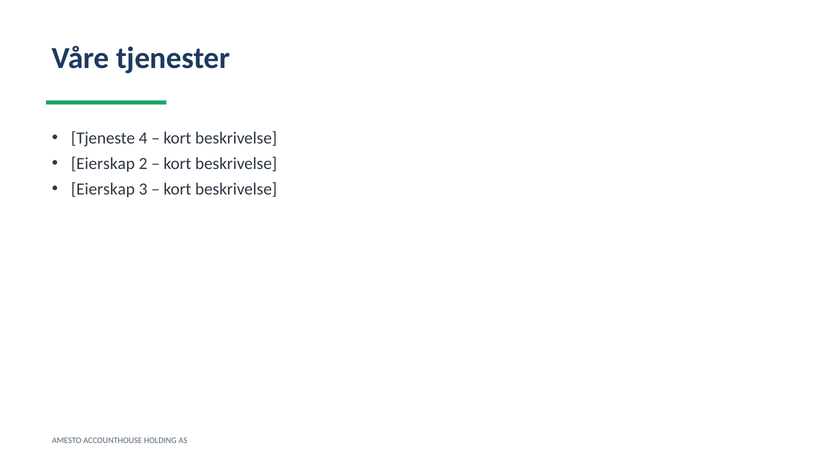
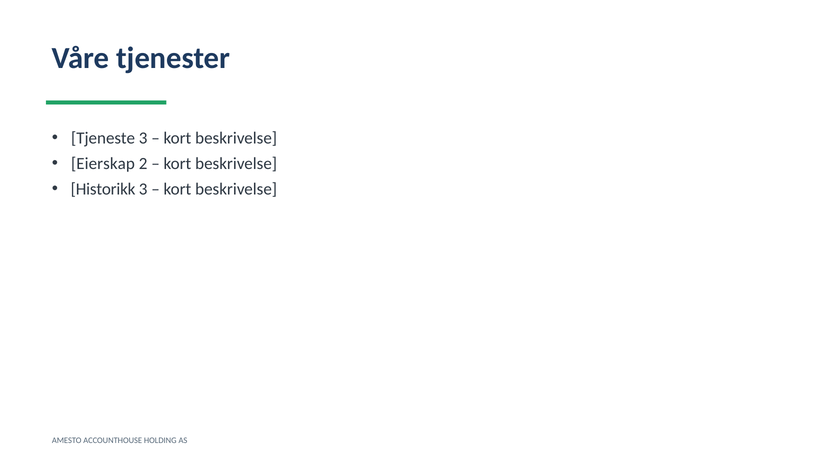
Tjeneste 4: 4 -> 3 (143, 138)
Eierskap: Eierskap -> Historikk (103, 189)
